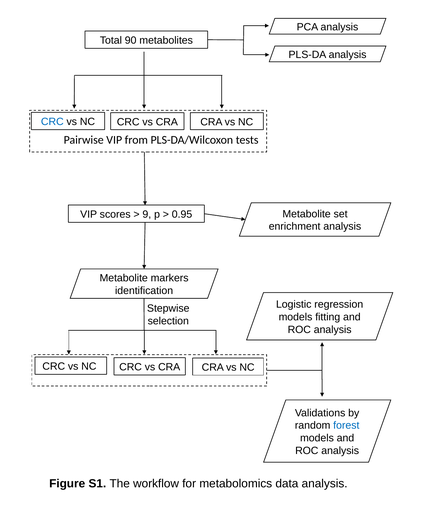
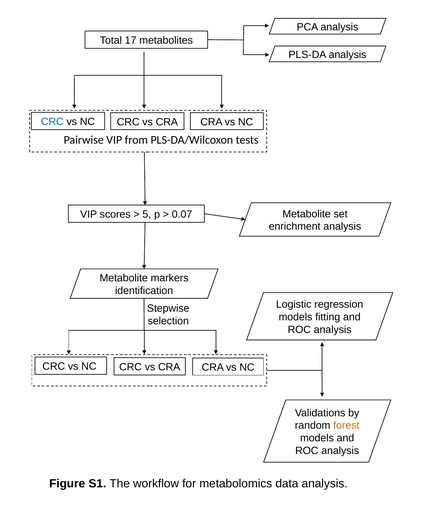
90: 90 -> 17 (131, 40)
9: 9 -> 5 (147, 214)
0.95: 0.95 -> 0.07 (182, 214)
forest colour: blue -> orange (346, 425)
